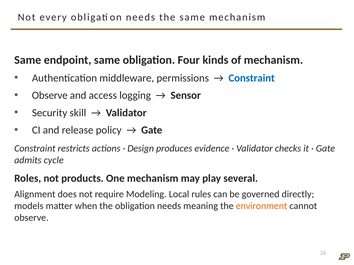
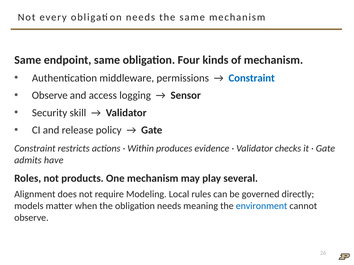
Design: Design -> Within (141, 149)
cycle: cycle -> have (54, 160)
environment colour: orange -> blue (262, 206)
